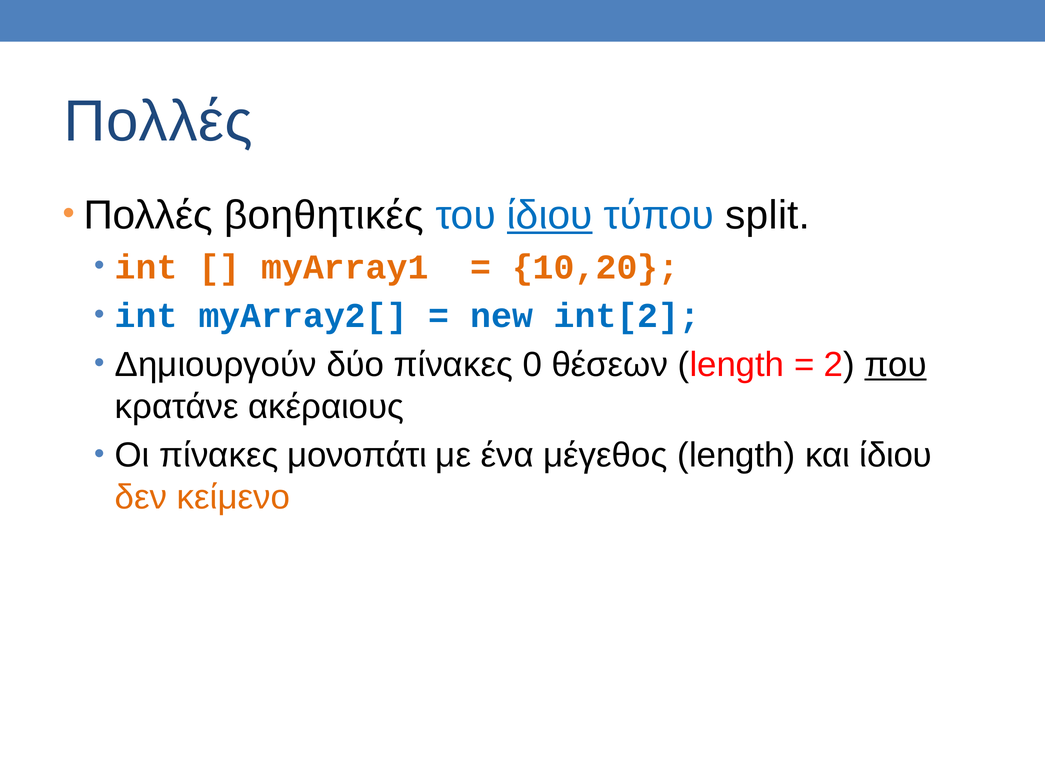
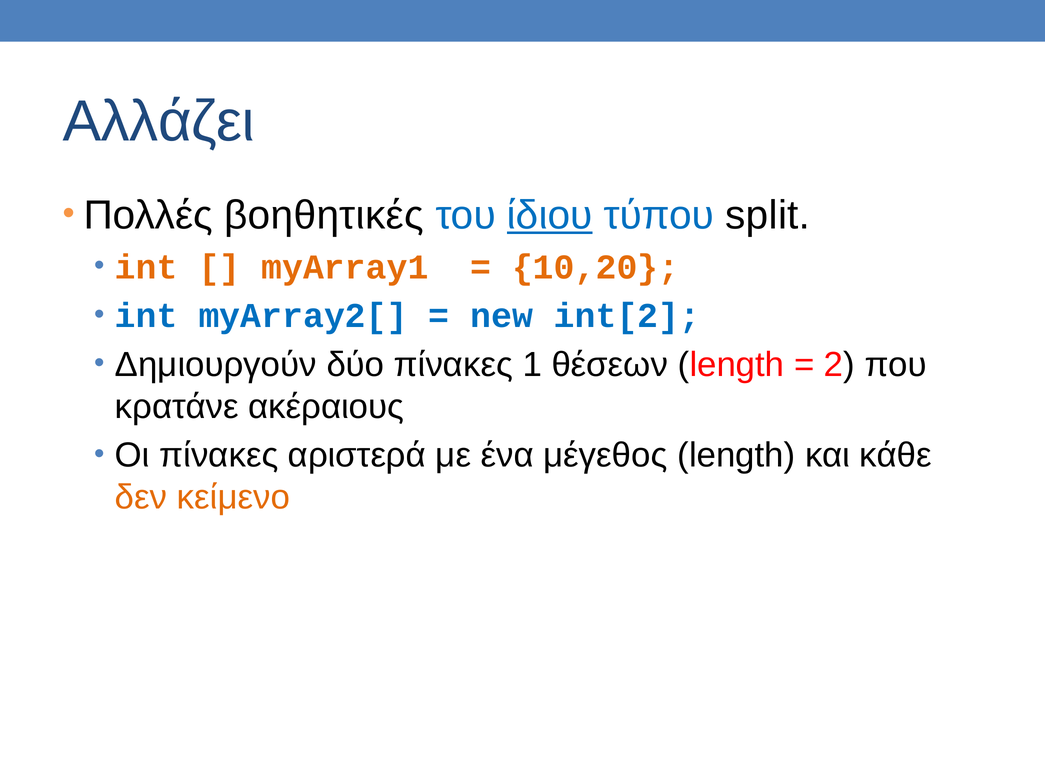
Πολλές: Πολλές -> Αλλάζει (159, 122)
0: 0 -> 1 (532, 365)
που underline: present -> none (896, 365)
μονοπάτι: μονοπάτι -> αριστερά (357, 455)
και ίδιου: ίδιου -> κάθε (896, 455)
